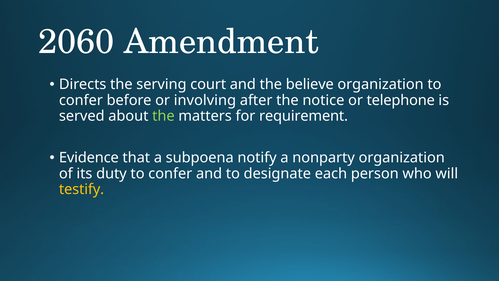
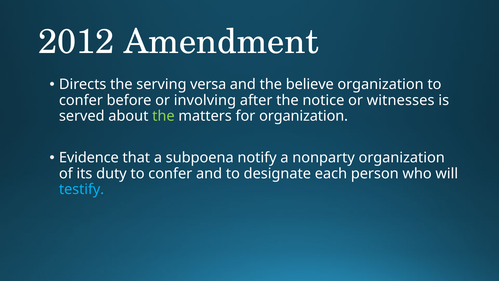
2060: 2060 -> 2012 (76, 42)
court: court -> versa (208, 84)
telephone: telephone -> witnesses (401, 100)
for requirement: requirement -> organization (304, 116)
testify colour: yellow -> light blue (82, 189)
